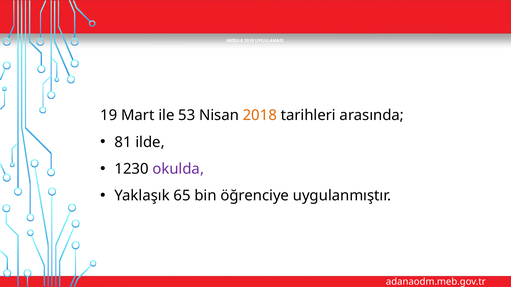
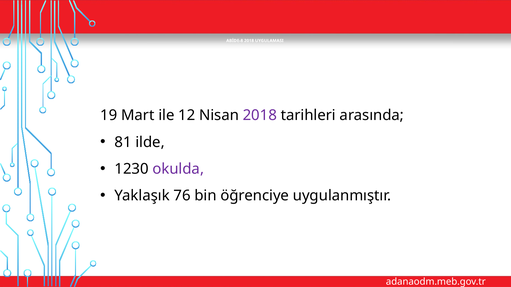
53: 53 -> 12 (187, 116)
2018 colour: orange -> purple (260, 116)
65: 65 -> 76 (182, 196)
